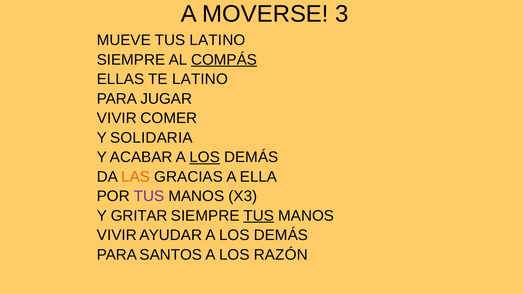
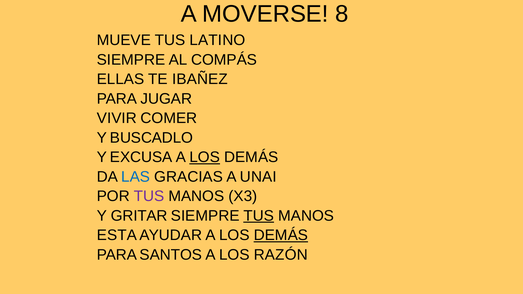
3: 3 -> 8 (342, 14)
COMPÁS underline: present -> none (224, 60)
TE LATINO: LATINO -> IBAÑEZ (200, 79)
SOLIDARIA: SOLIDARIA -> BUSCADLO (152, 138)
ACABAR: ACABAR -> EXCUSA (141, 157)
LAS colour: orange -> blue (136, 177)
ELLA: ELLA -> UNAI (258, 177)
VIVIR: VIVIR -> ESTA (117, 235)
DEMÁS underline: none -> present (281, 235)
